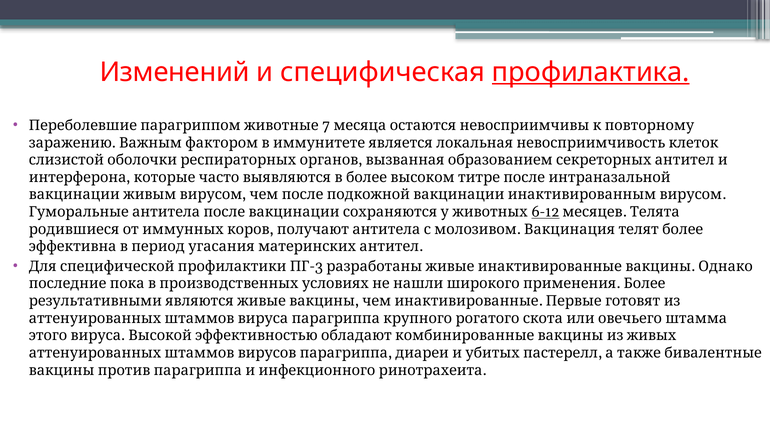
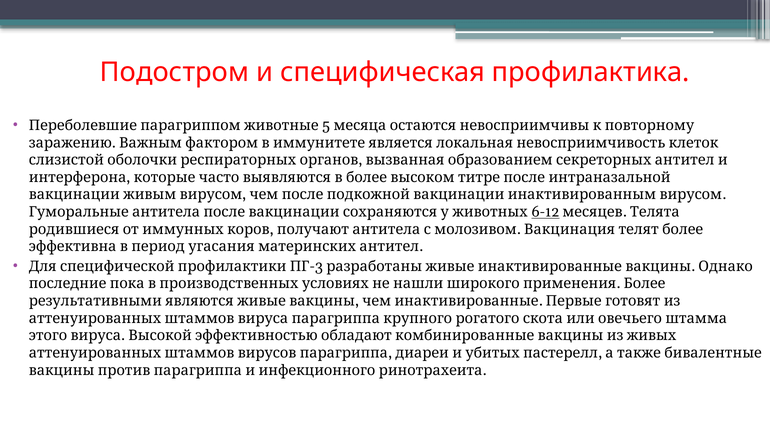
Изменений: Изменений -> Подостром (174, 72)
профилактика underline: present -> none (591, 72)
7: 7 -> 5 (326, 125)
